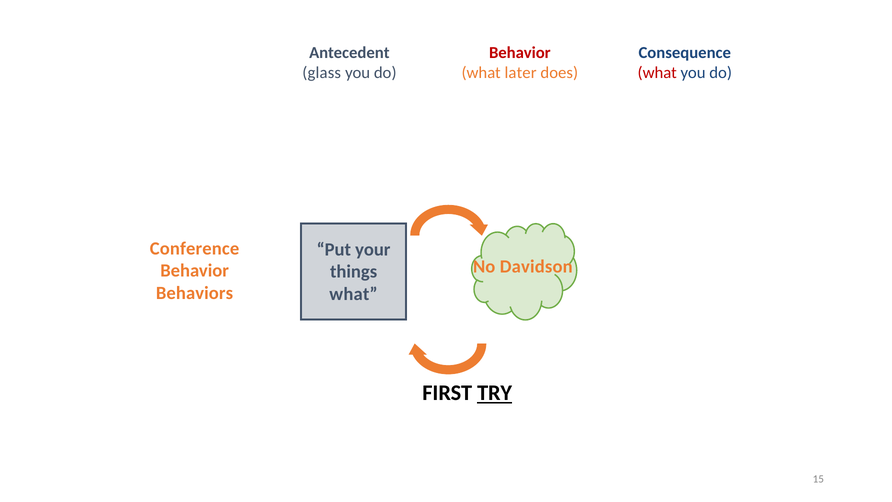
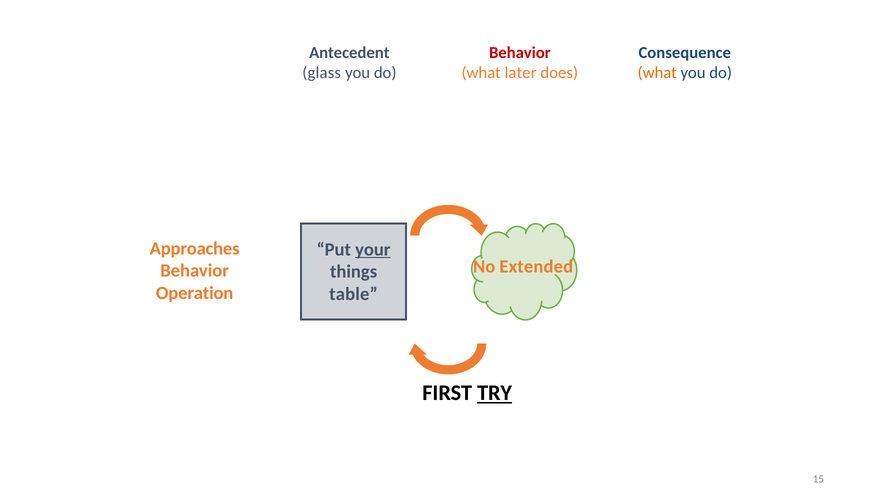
what colour: red -> orange (657, 73)
Conference: Conference -> Approaches (195, 248)
your underline: none -> present (373, 249)
Davidson: Davidson -> Extended (536, 267)
Behaviors: Behaviors -> Operation (195, 293)
what: what -> table (353, 294)
